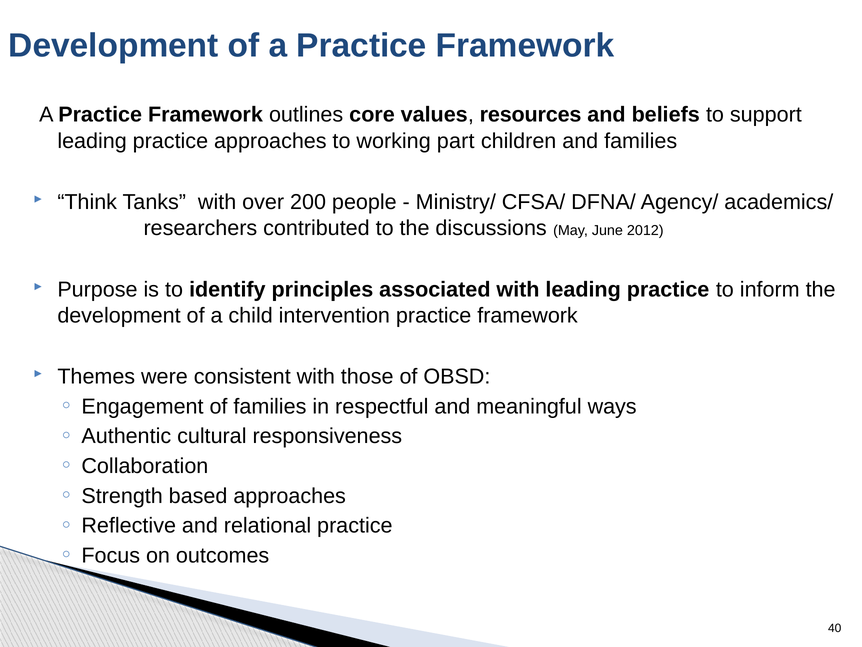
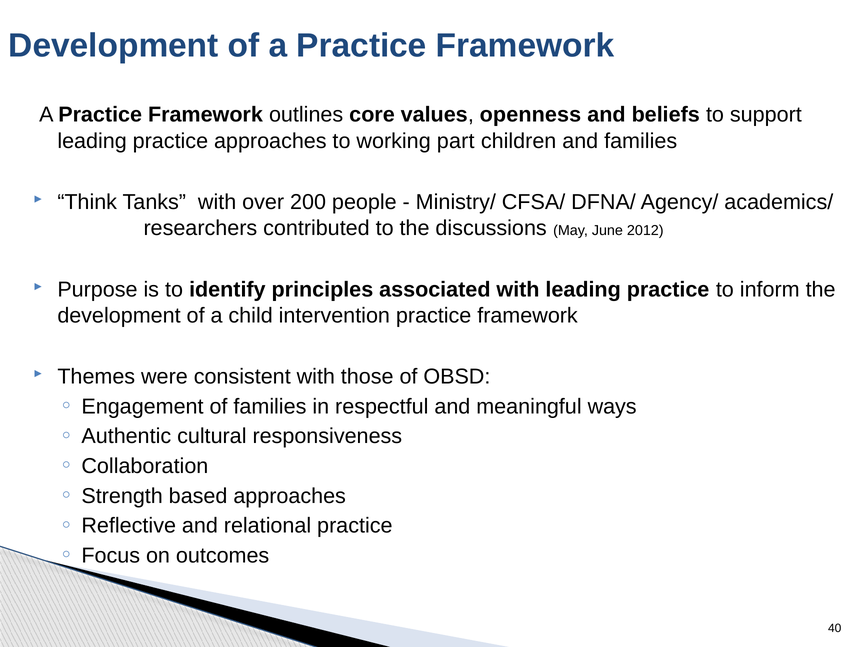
resources: resources -> openness (530, 115)
